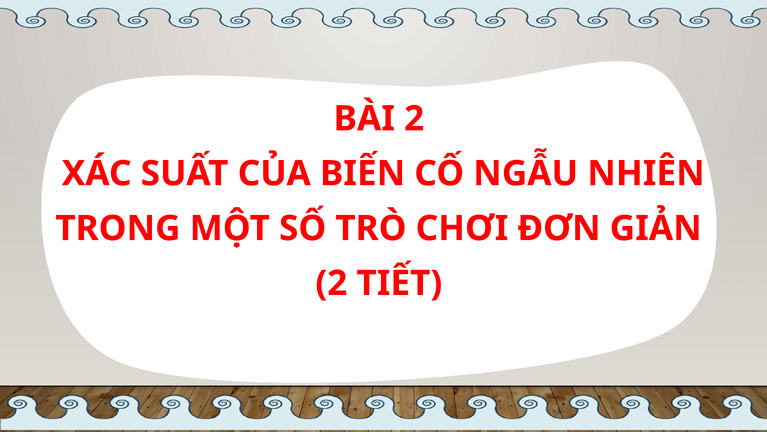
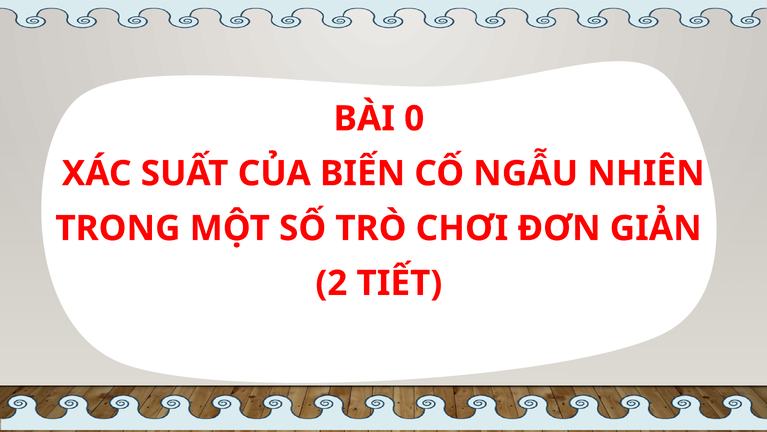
BÀI 2: 2 -> 0 (414, 119)
